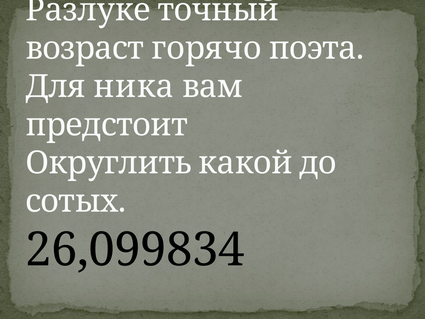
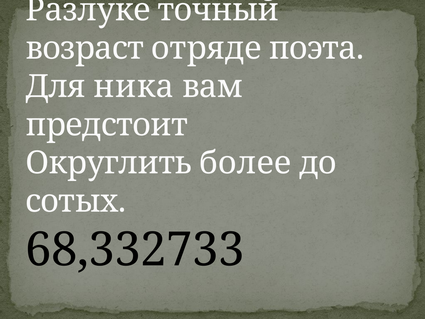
горячо: горячо -> отряде (206, 48)
какой: какой -> более (245, 163)
26,099834: 26,099834 -> 68,332733 (135, 250)
